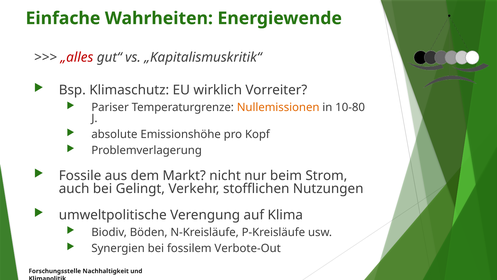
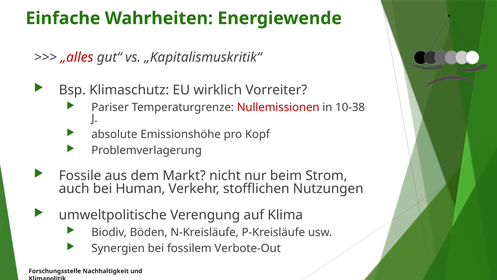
Nullemissionen colour: orange -> red (278, 107)
10-80: 10-80 -> 10-38 (350, 107)
Gelingt: Gelingt -> Human (140, 188)
